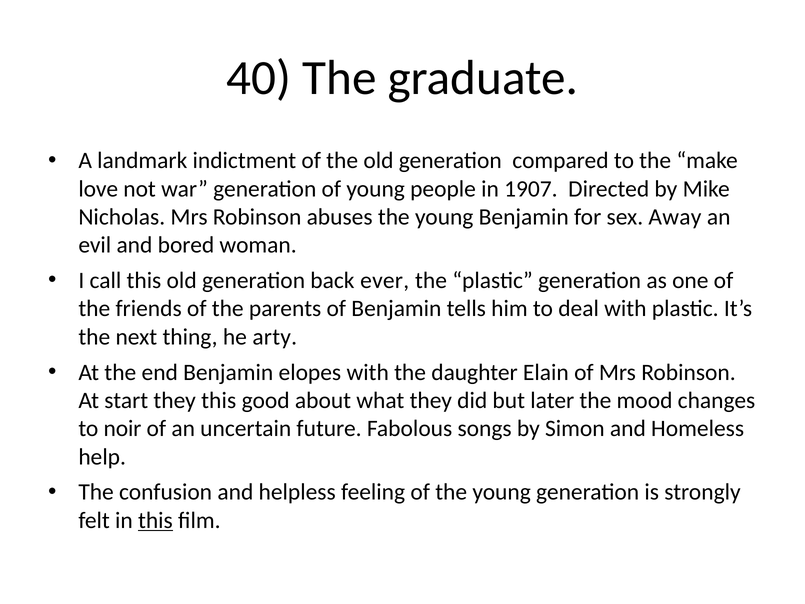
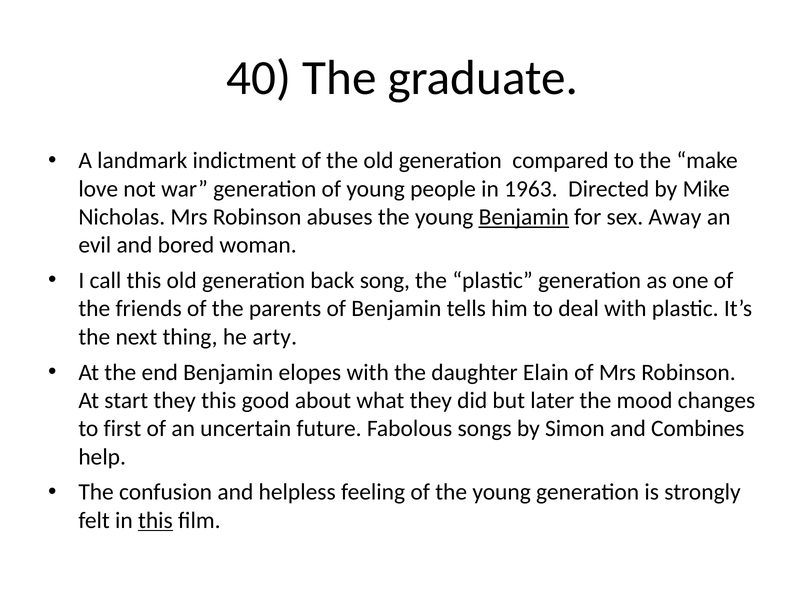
1907: 1907 -> 1963 (531, 189)
Benjamin underline: none -> present (524, 217)
ever: ever -> song (385, 280)
noir: noir -> first (122, 428)
Homeless: Homeless -> Combines (698, 428)
